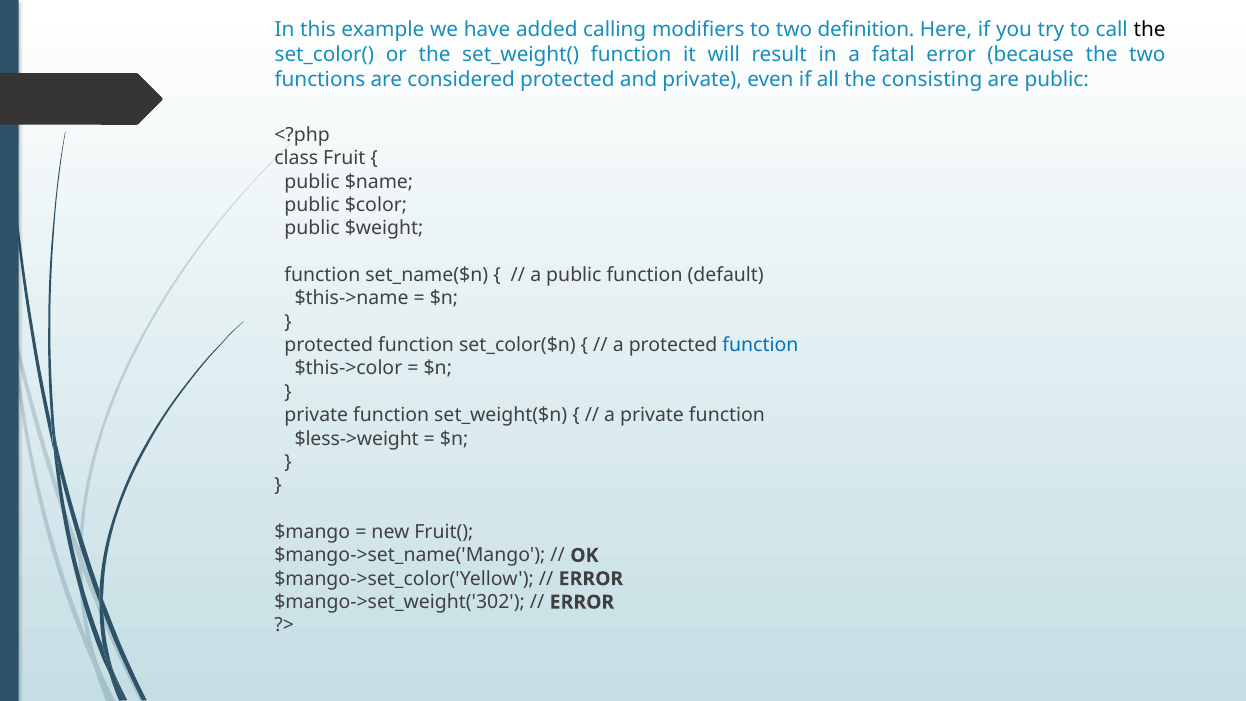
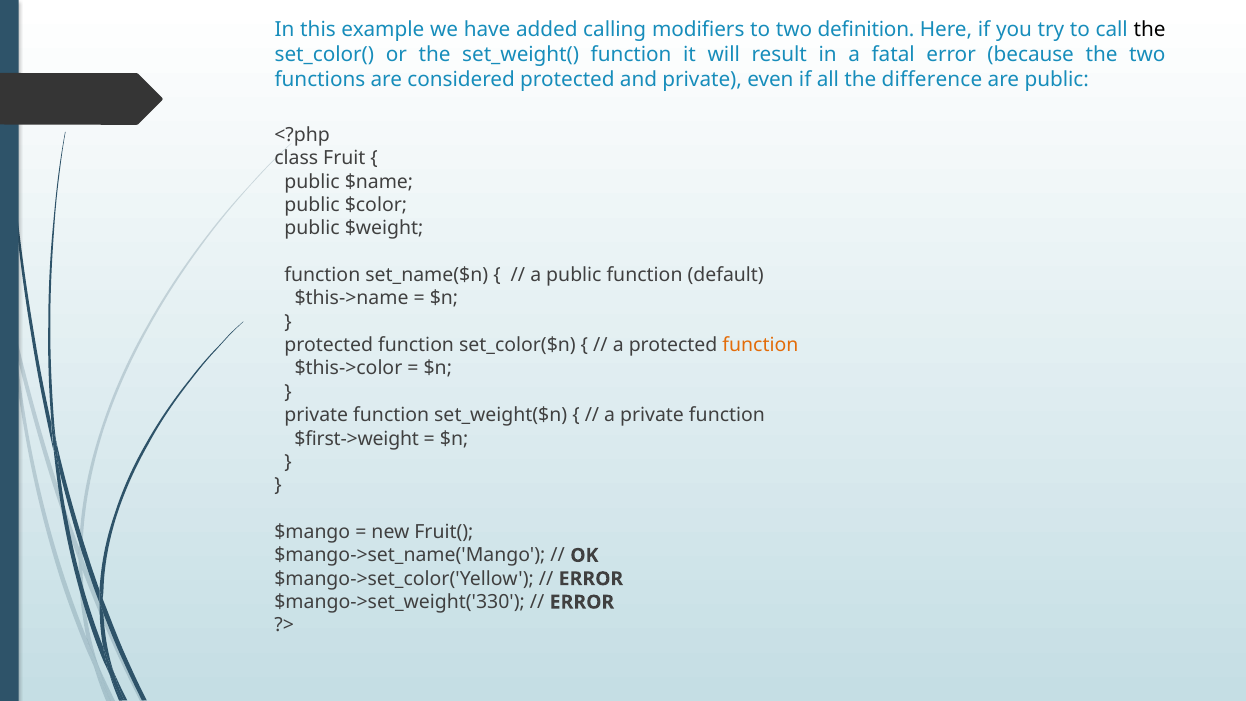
consisting: consisting -> difference (932, 80)
function colour: blue -> orange (760, 345)
$less->weight: $less->weight -> $first->weight (357, 439)
$mango->set_weight('302: $mango->set_weight('302 -> $mango->set_weight('330 (400, 602)
